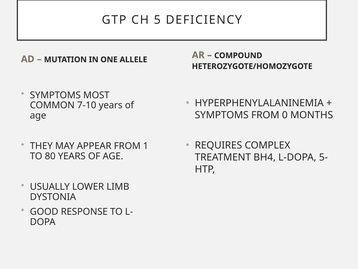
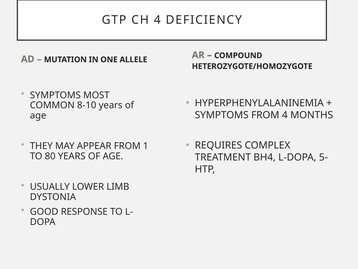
CH 5: 5 -> 4 (157, 20)
7-10: 7-10 -> 8-10 (87, 105)
FROM 0: 0 -> 4 (285, 115)
